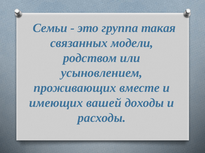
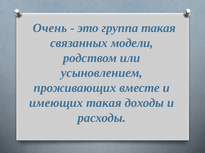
Семьи: Семьи -> Очень (50, 28)
имеющих вашей: вашей -> такая (104, 103)
